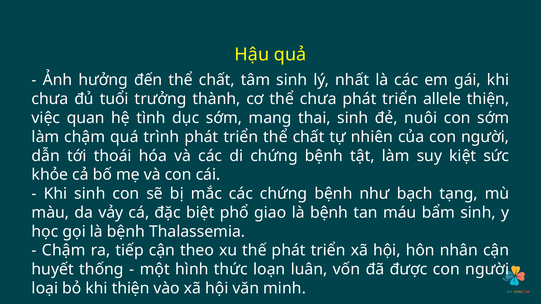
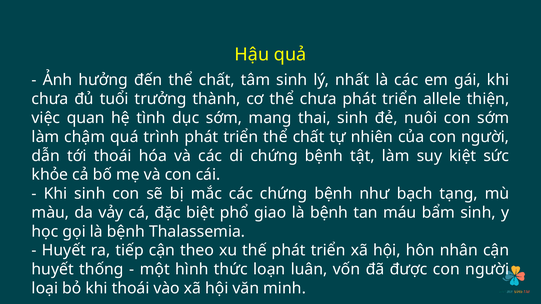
Chậm: Chậm -> Huyết (64, 251)
khi thiện: thiện -> thoái (131, 289)
